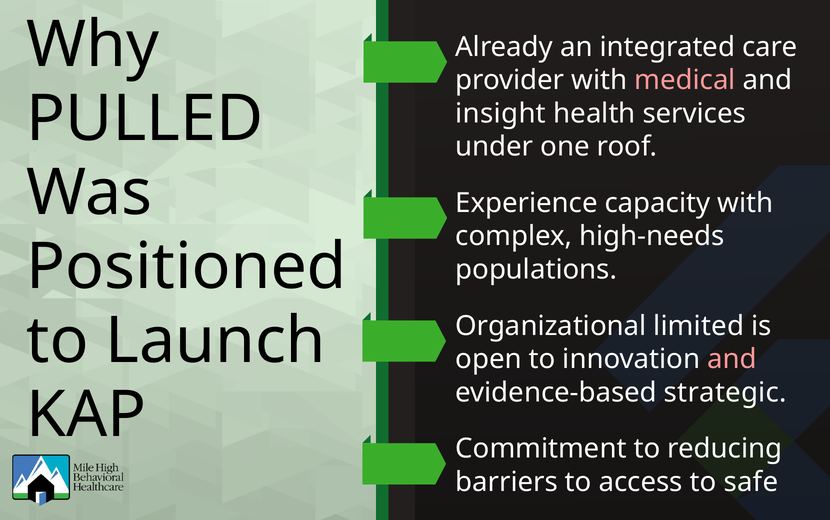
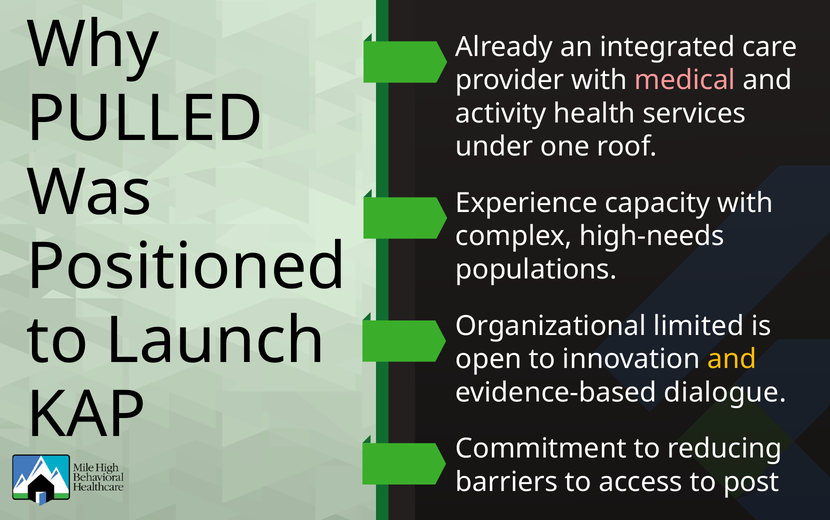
insight: insight -> activity (501, 113)
and colour: pink -> yellow (732, 359)
strategic: strategic -> dialogue (725, 392)
safe: safe -> post (751, 482)
